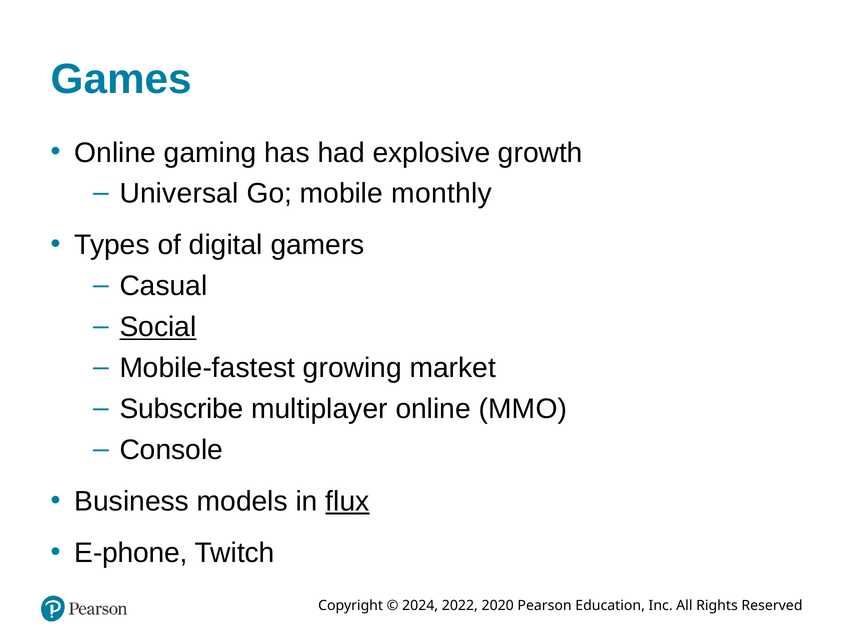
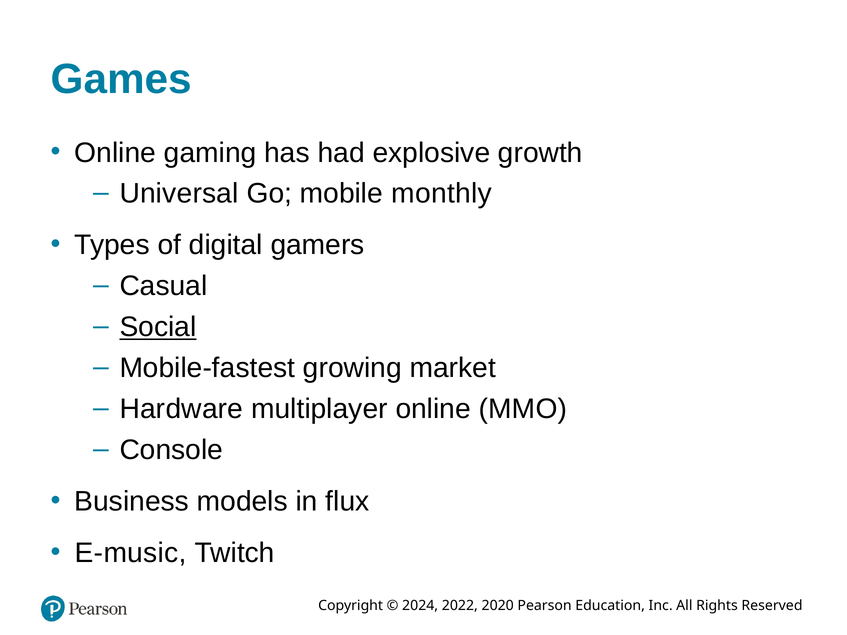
Subscribe: Subscribe -> Hardware (181, 409)
flux underline: present -> none (347, 502)
E-phone: E-phone -> E-music (131, 553)
